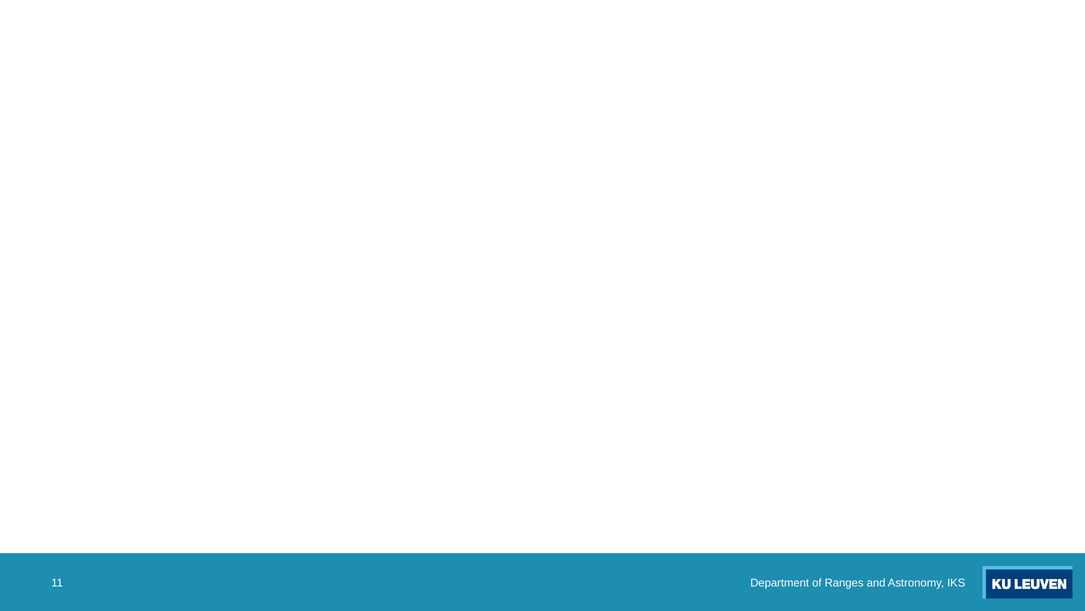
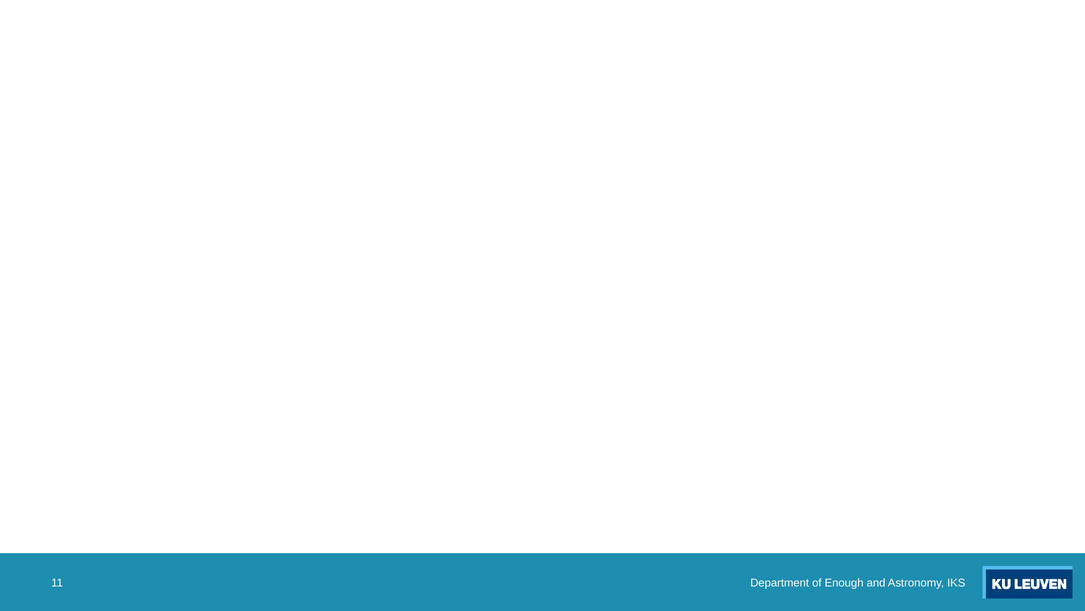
Ranges: Ranges -> Enough (844, 582)
